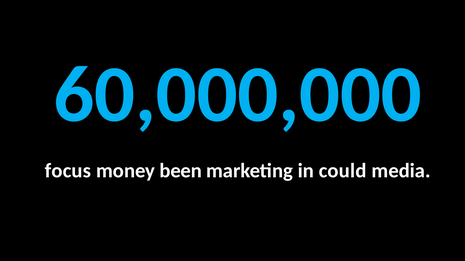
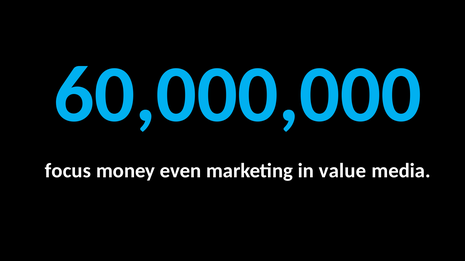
been: been -> even (181, 171)
could: could -> value (343, 171)
